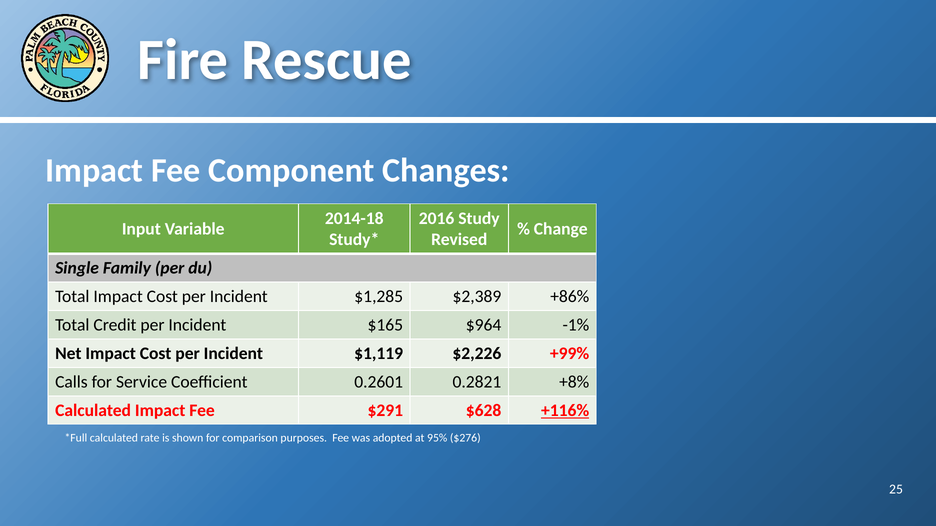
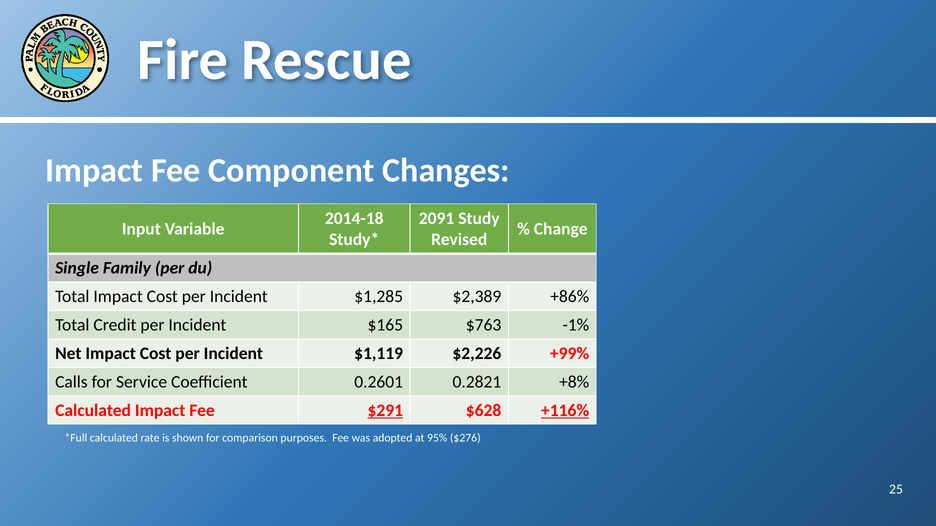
2016: 2016 -> 2091 (437, 218)
$964: $964 -> $763 (484, 325)
$291 underline: none -> present (385, 411)
